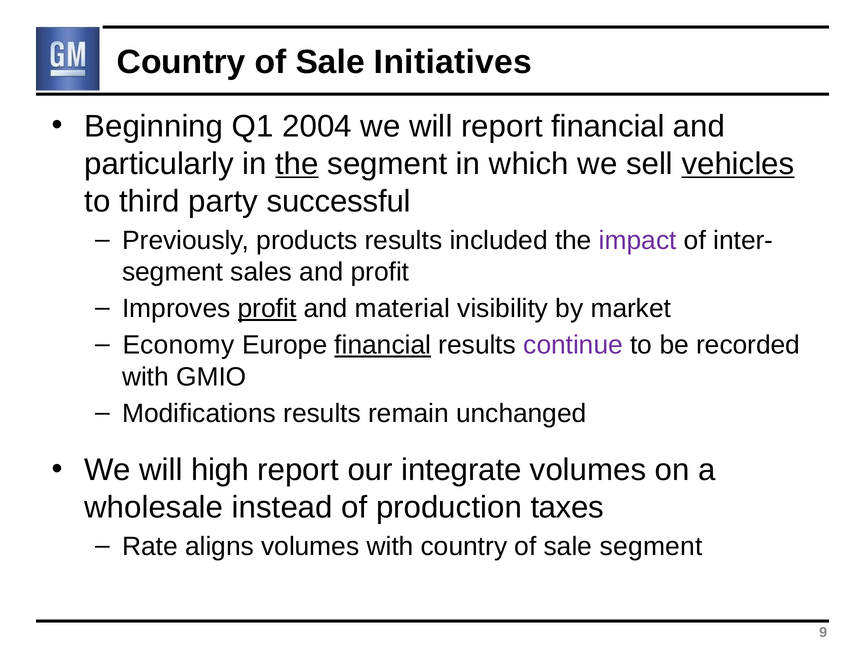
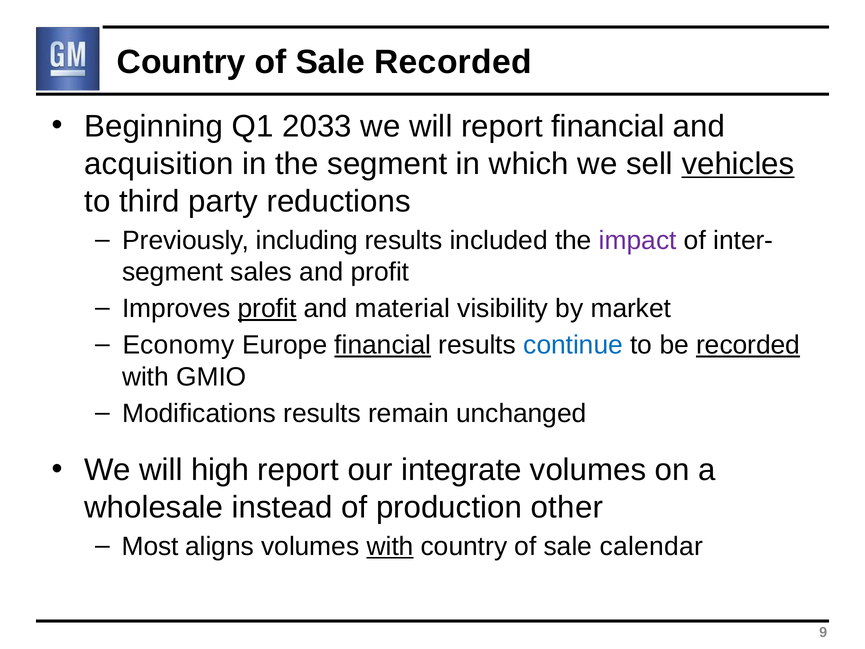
Sale Initiatives: Initiatives -> Recorded (453, 62)
2004: 2004 -> 2033 (317, 126)
particularly: particularly -> acquisition (159, 164)
the underline: present -> none (297, 164)
successful: successful -> reductions (339, 201)
products: products -> including (307, 240)
continue colour: purple -> blue (573, 345)
recorded underline: none -> present (748, 345)
taxes: taxes -> other (567, 507)
Rate: Rate -> Most (150, 546)
with underline: none -> present (390, 546)
sale segment: segment -> calendar (651, 546)
